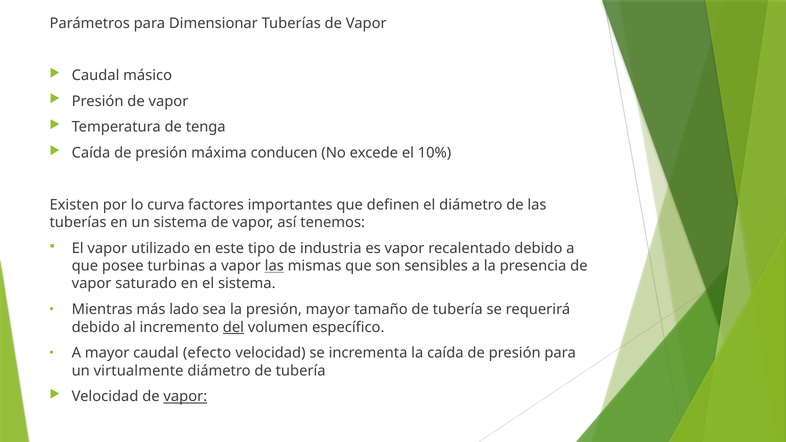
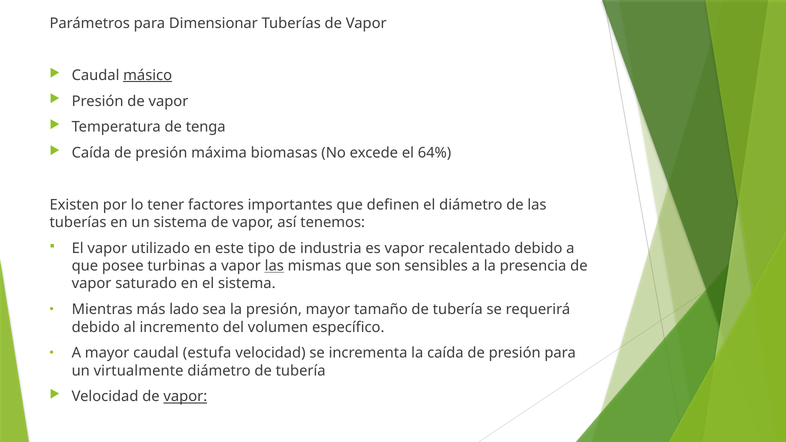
másico underline: none -> present (148, 75)
conducen: conducen -> biomasas (284, 153)
10%: 10% -> 64% (435, 153)
curva: curva -> tener (166, 205)
del underline: present -> none (233, 327)
efecto: efecto -> estufa (207, 353)
